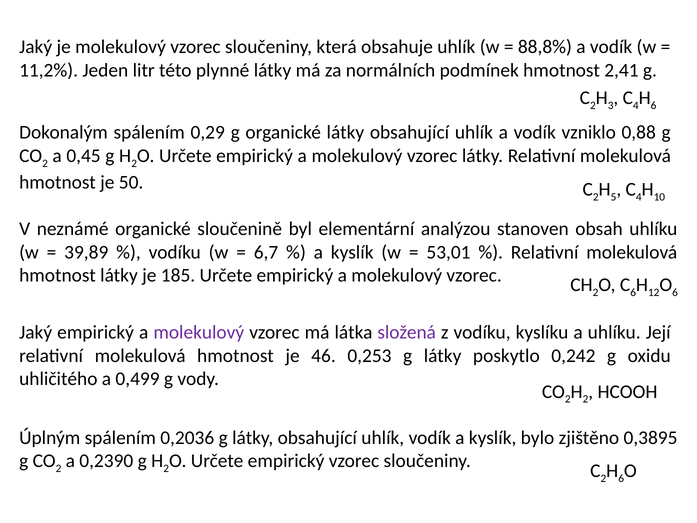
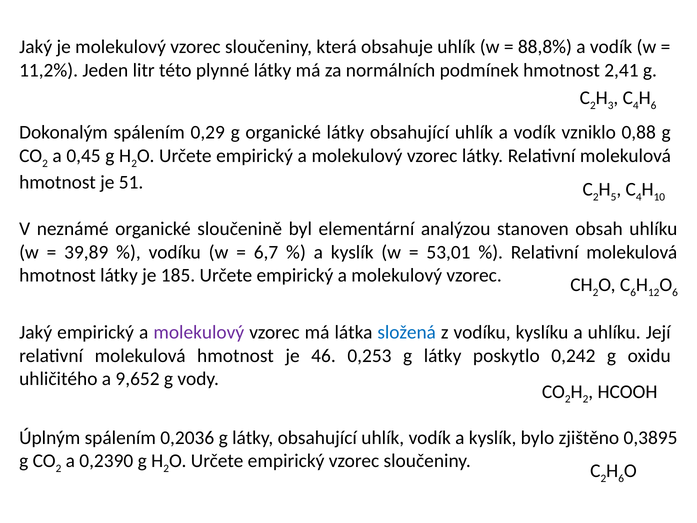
50: 50 -> 51 (131, 182)
složená colour: purple -> blue (407, 332)
0,499: 0,499 -> 9,652 (138, 379)
